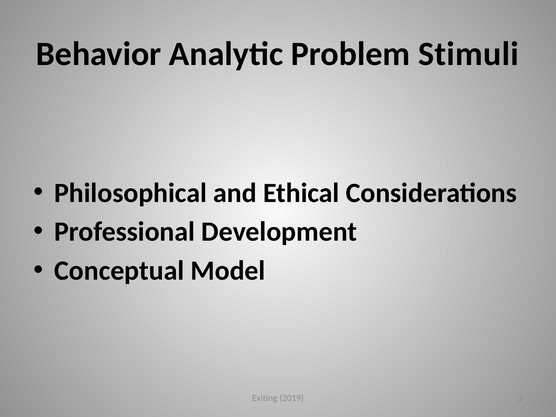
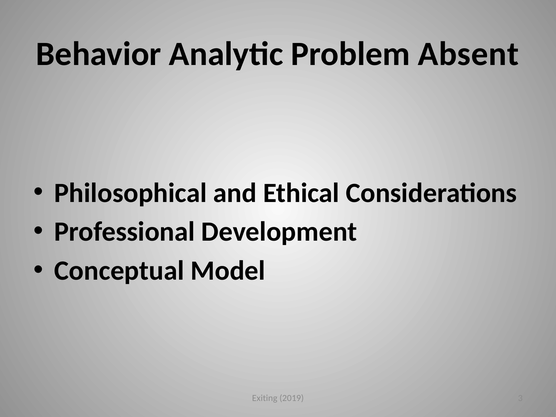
Stimuli: Stimuli -> Absent (468, 54)
